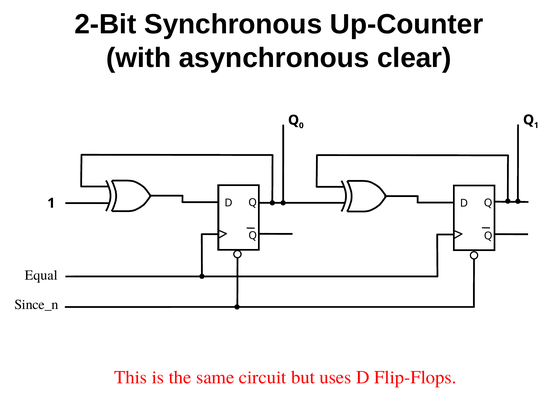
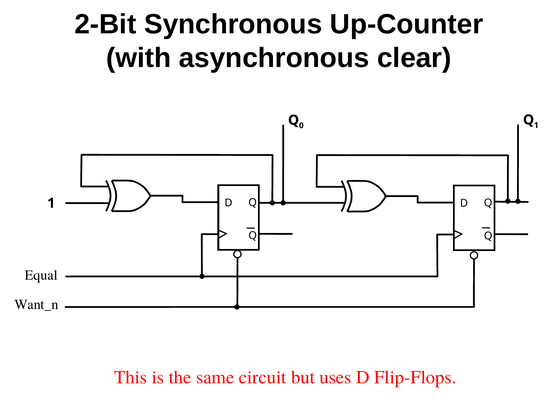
Since_n: Since_n -> Want_n (36, 305)
